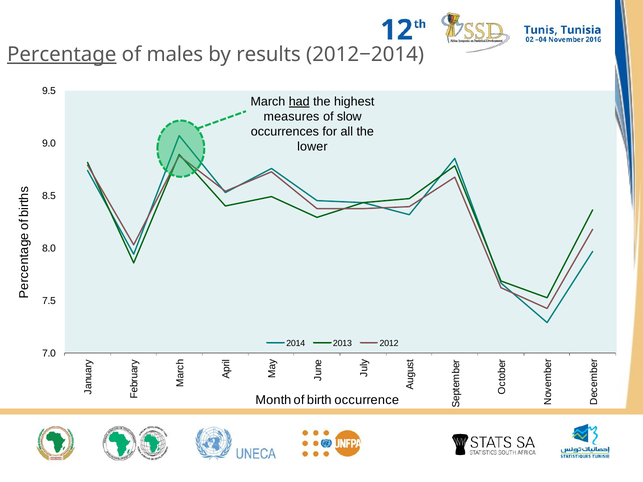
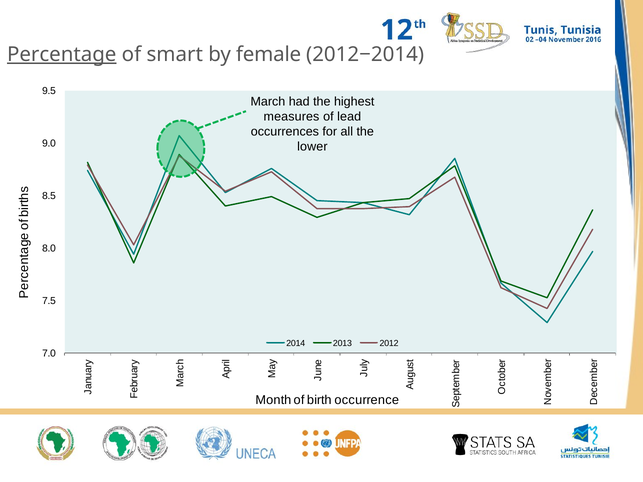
males: males -> smart (175, 54)
results: results -> female (269, 54)
had underline: present -> none (299, 102)
slow: slow -> lead (349, 117)
